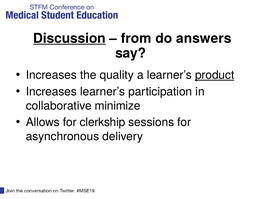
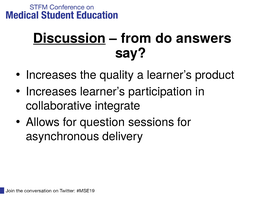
product underline: present -> none (215, 75)
minimize: minimize -> integrate (118, 106)
clerkship: clerkship -> question (102, 122)
